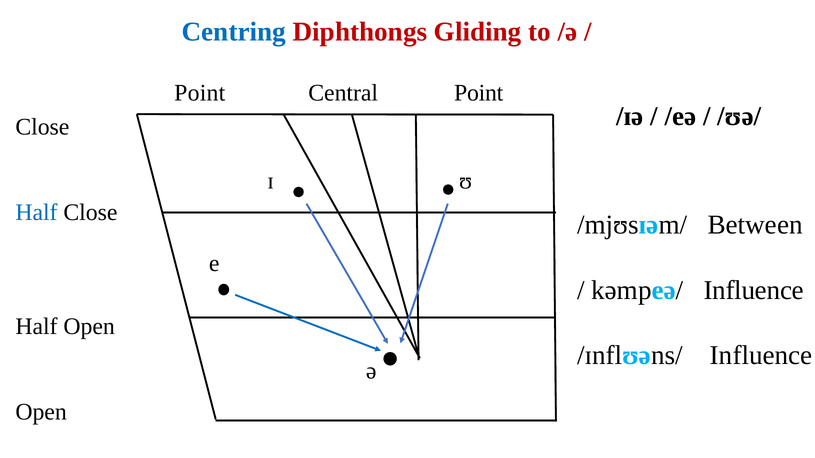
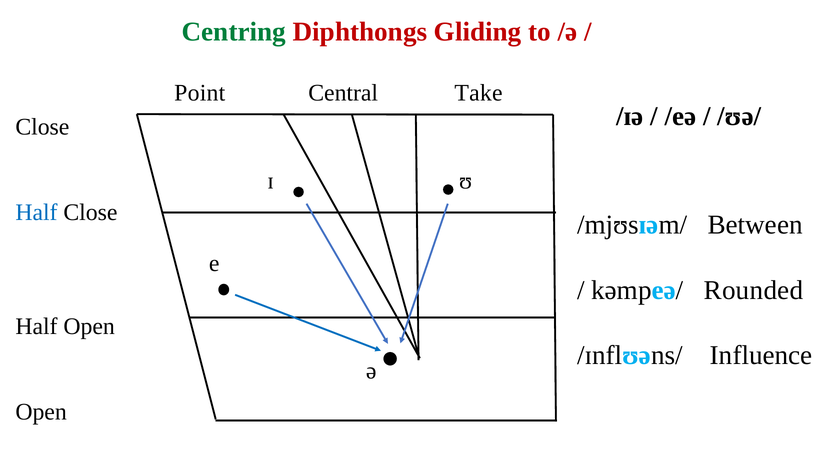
Centring colour: blue -> green (234, 32)
Central Point: Point -> Take (478, 93)
kəmpeə/ Influence: Influence -> Rounded (753, 290)
